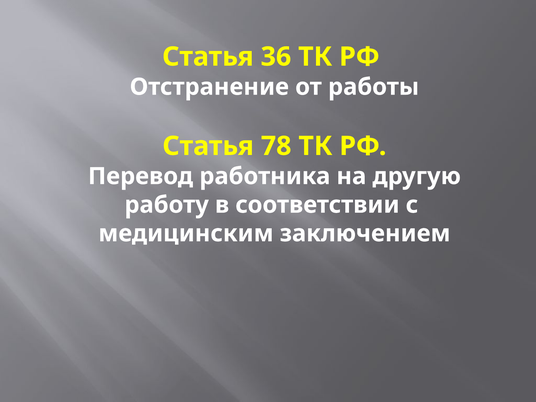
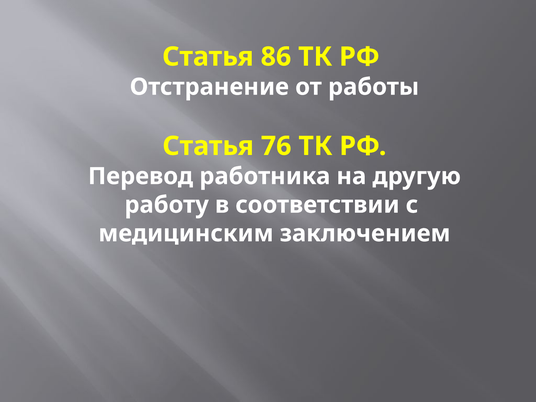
36: 36 -> 86 (276, 57)
78: 78 -> 76 (276, 146)
